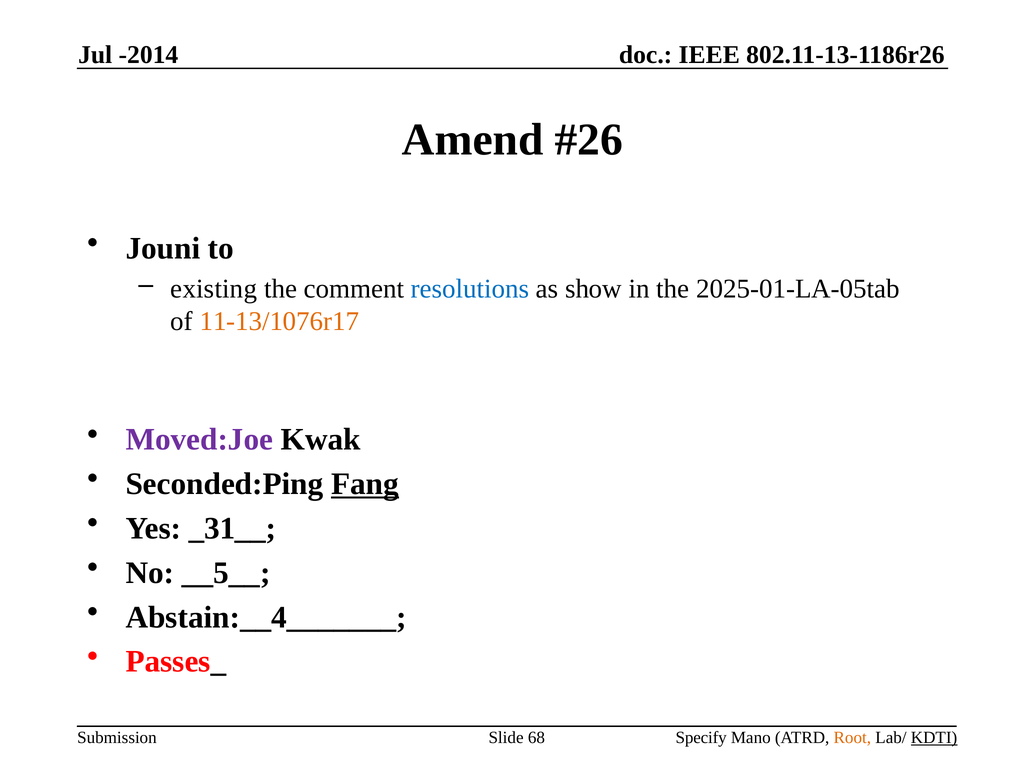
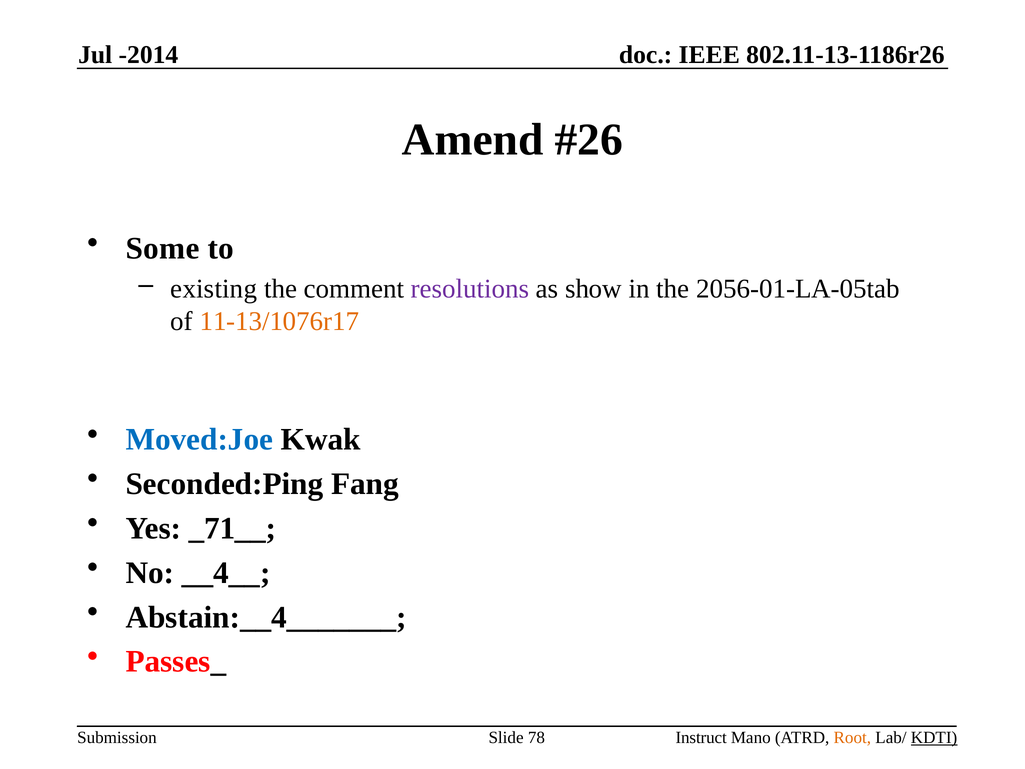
Jouni: Jouni -> Some (163, 248)
resolutions colour: blue -> purple (470, 289)
2025-01-LA-05tab: 2025-01-LA-05tab -> 2056-01-LA-05tab (798, 289)
Moved:Joe colour: purple -> blue (199, 439)
Fang underline: present -> none (365, 484)
_31__: _31__ -> _71__ (232, 528)
__5__: __5__ -> __4__ (226, 573)
68: 68 -> 78 (536, 737)
Specify: Specify -> Instruct (701, 737)
